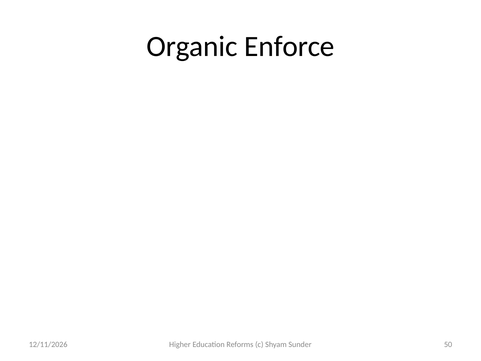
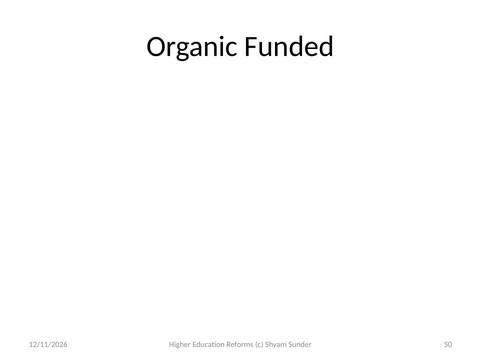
Enforce: Enforce -> Funded (289, 47)
